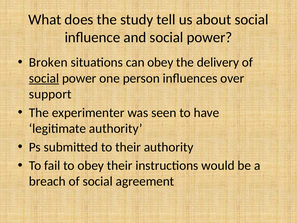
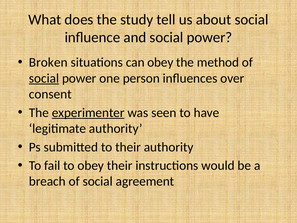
delivery: delivery -> method (218, 62)
support: support -> consent (50, 94)
experimenter underline: none -> present (88, 113)
